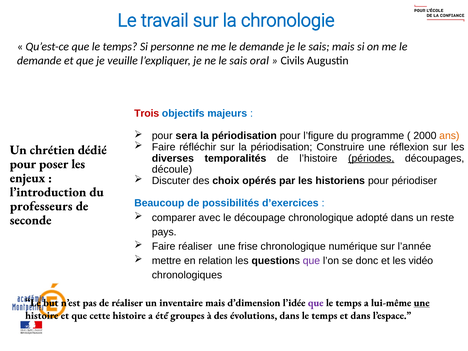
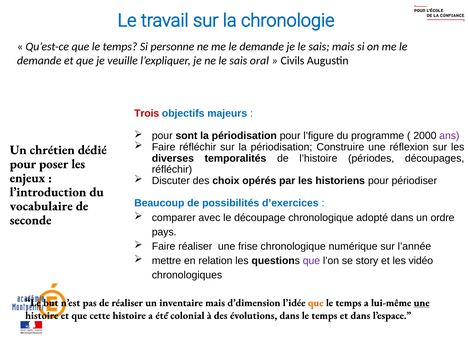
sera: sera -> sont (186, 136)
ans colour: orange -> purple (449, 136)
périodes underline: present -> none (371, 158)
découle: découle -> réfléchir (172, 170)
professeurs: professeurs -> vocabulaire (41, 206)
reste: reste -> ordre (443, 218)
donc: donc -> story (367, 261)
que colour: purple -> orange (316, 303)
groupes: groupes -> colonial (187, 315)
